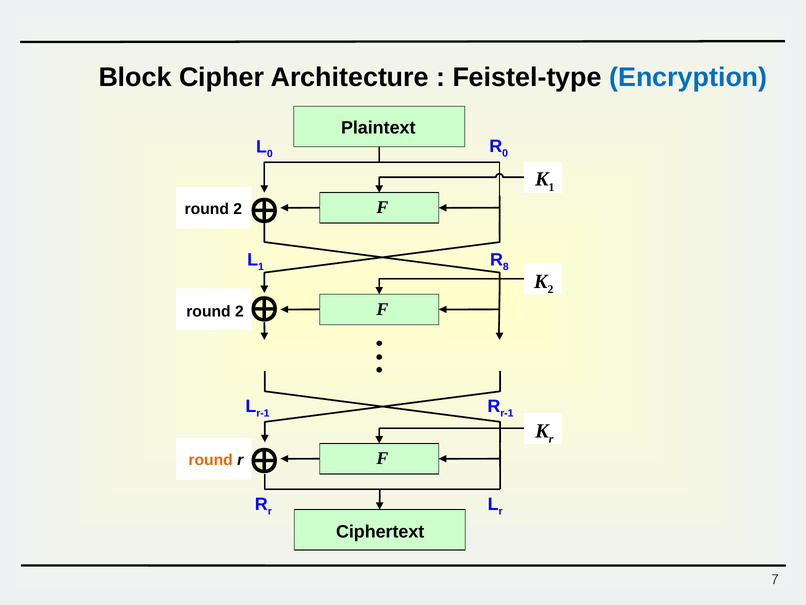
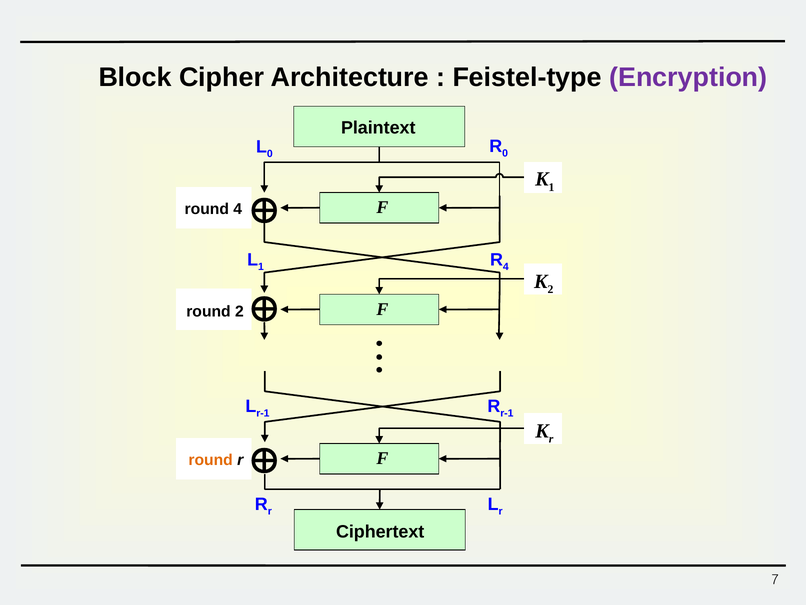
Encryption colour: blue -> purple (688, 77)
2: 2 -> 4 (238, 209)
R 8: 8 -> 4 (506, 266)
